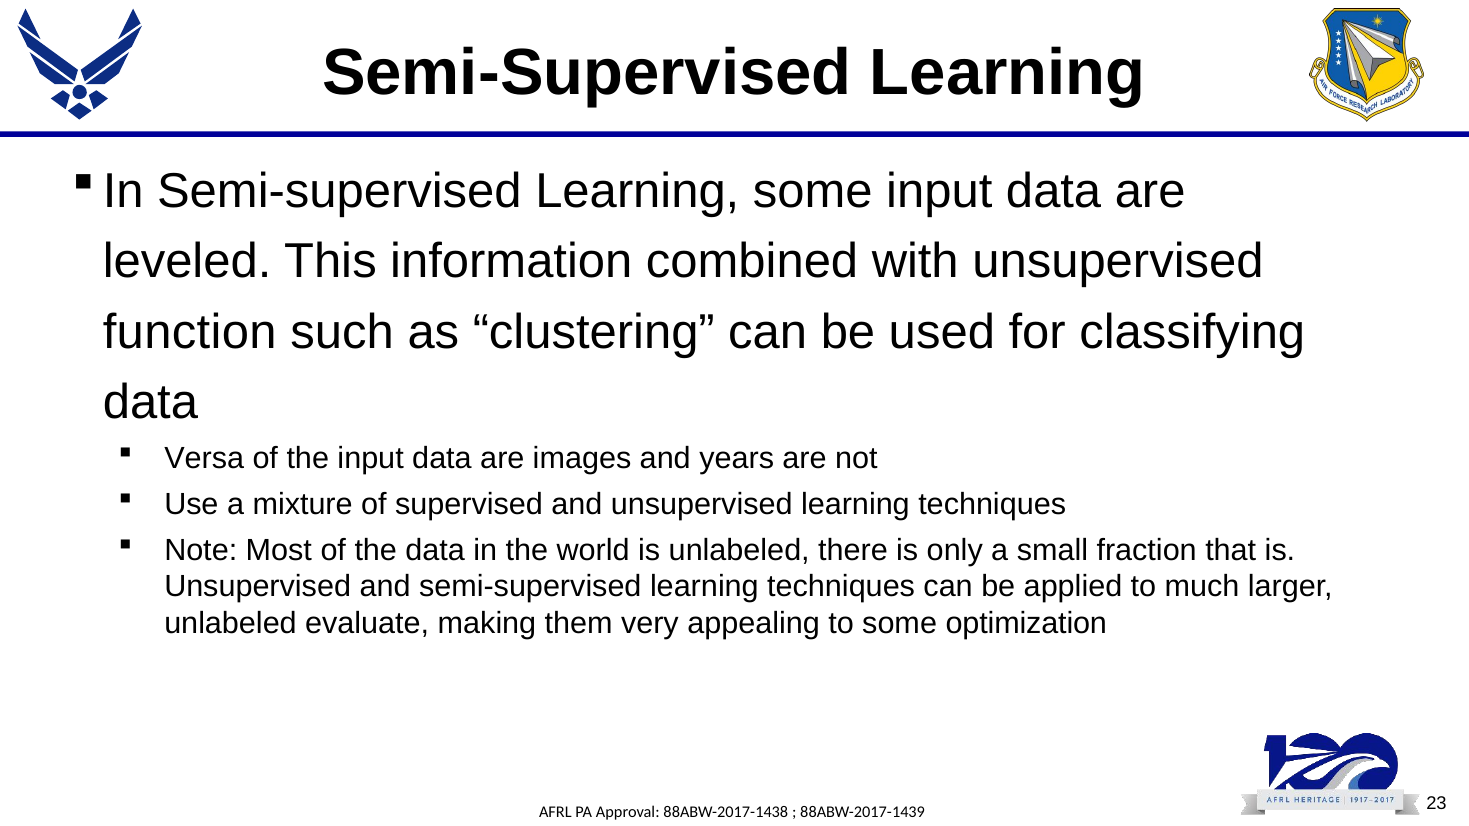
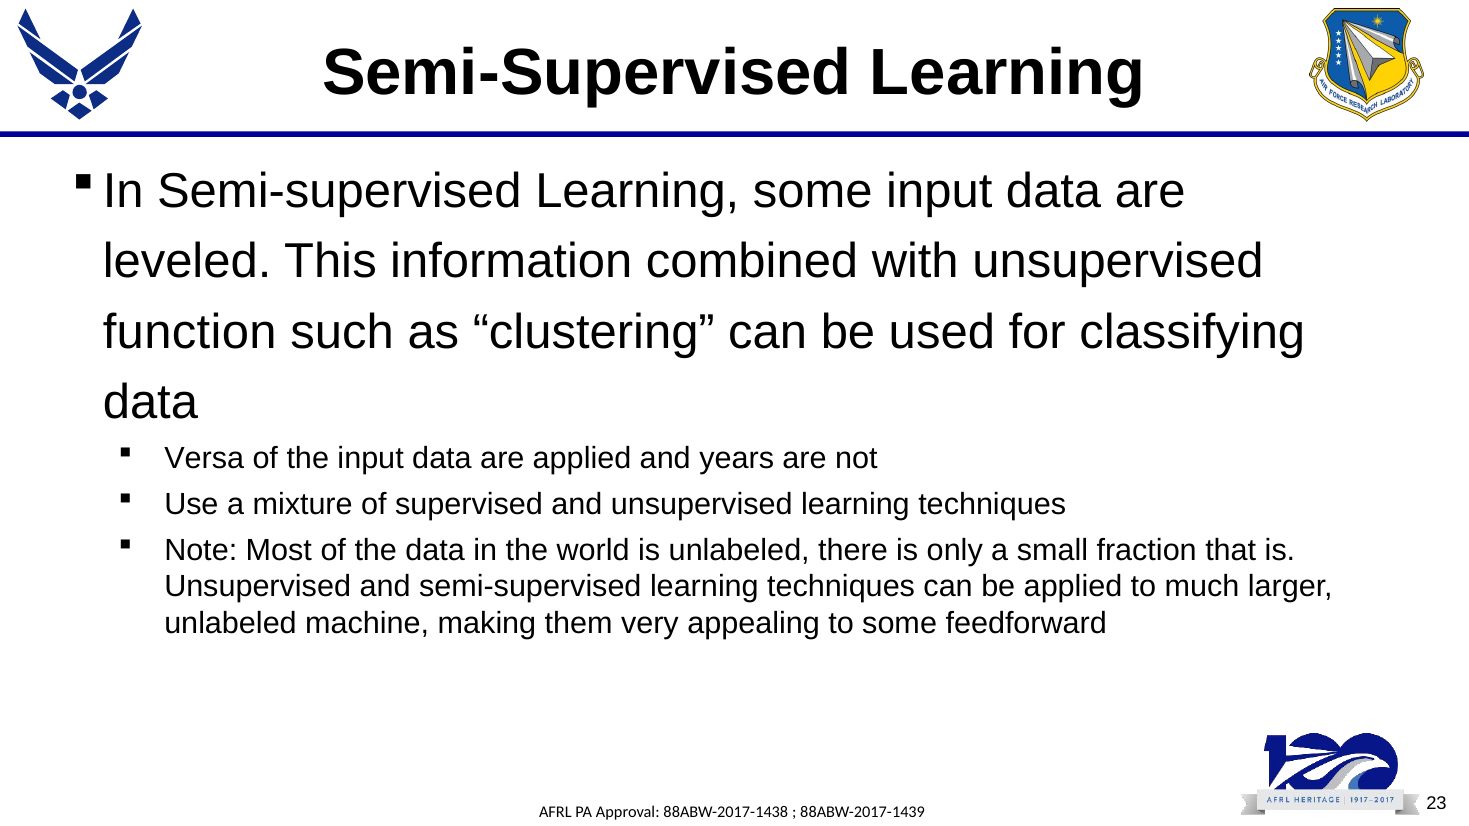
are images: images -> applied (582, 458)
evaluate: evaluate -> machine (367, 624)
optimization: optimization -> feedforward (1026, 624)
